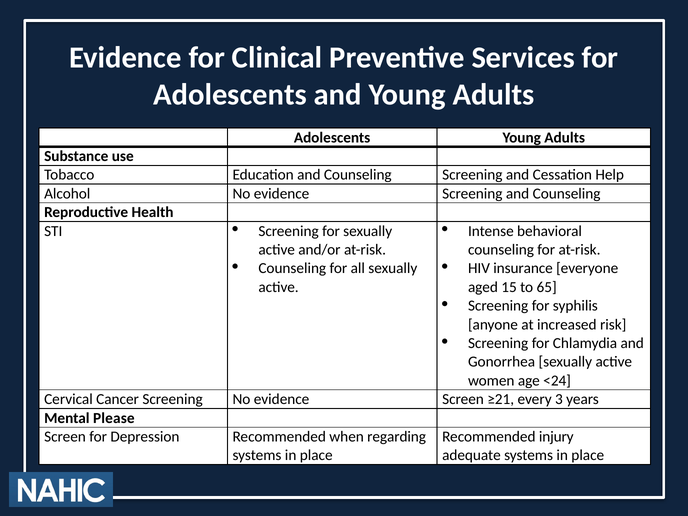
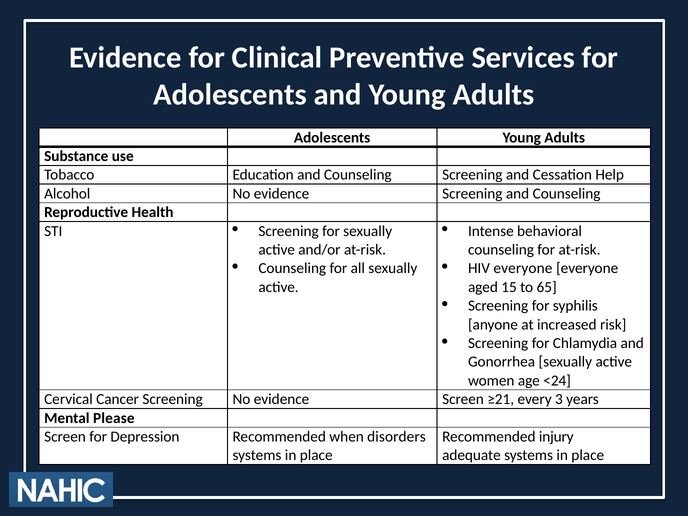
HIV insurance: insurance -> everyone (523, 268)
regarding: regarding -> disorders (397, 437)
